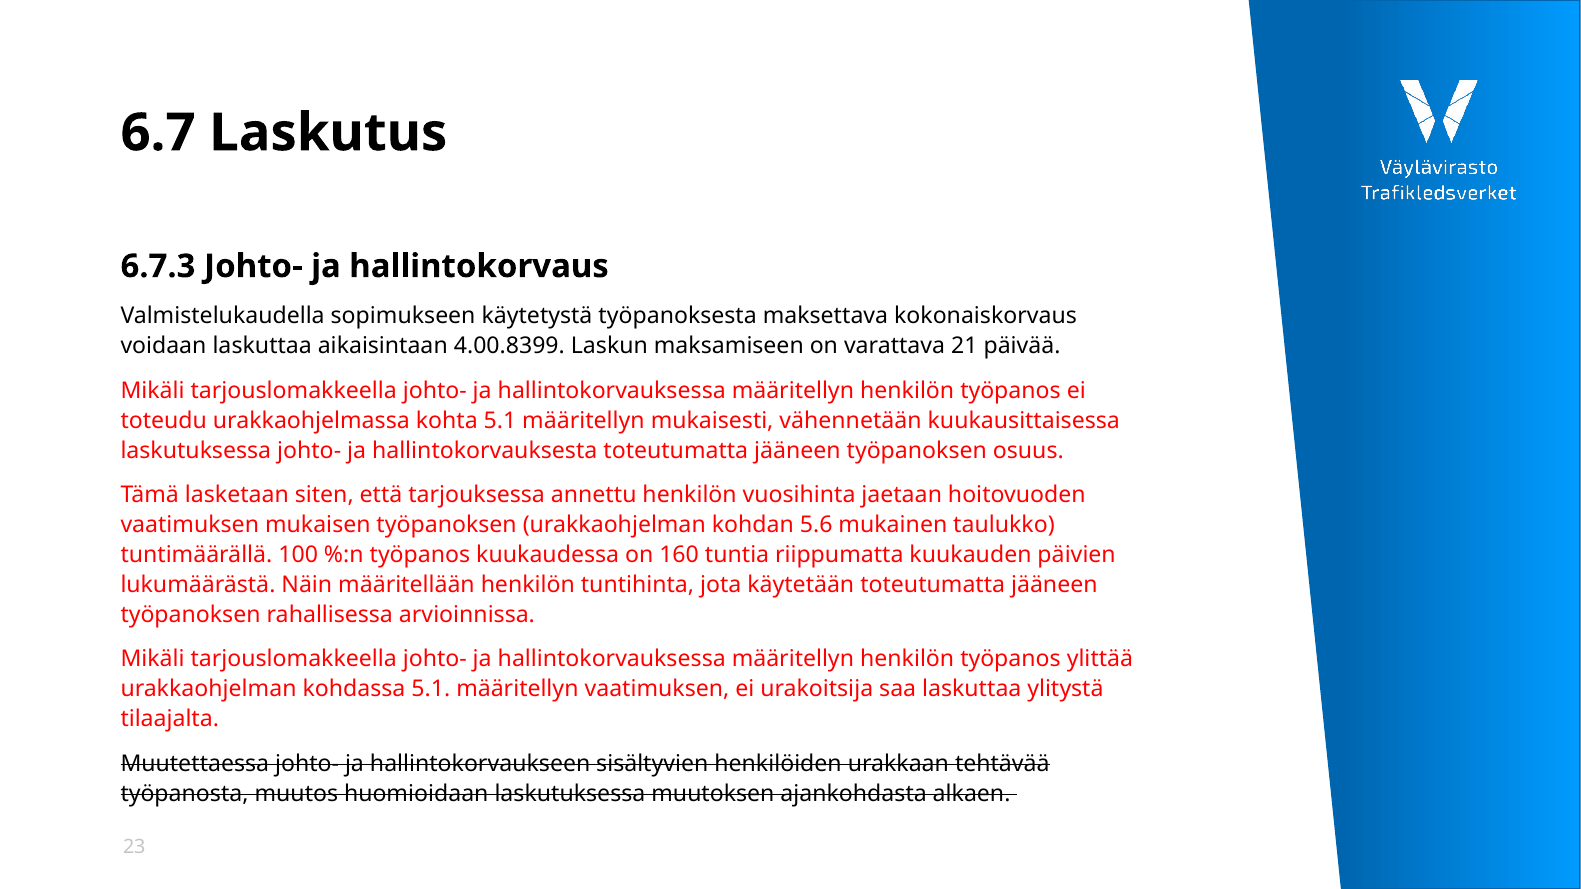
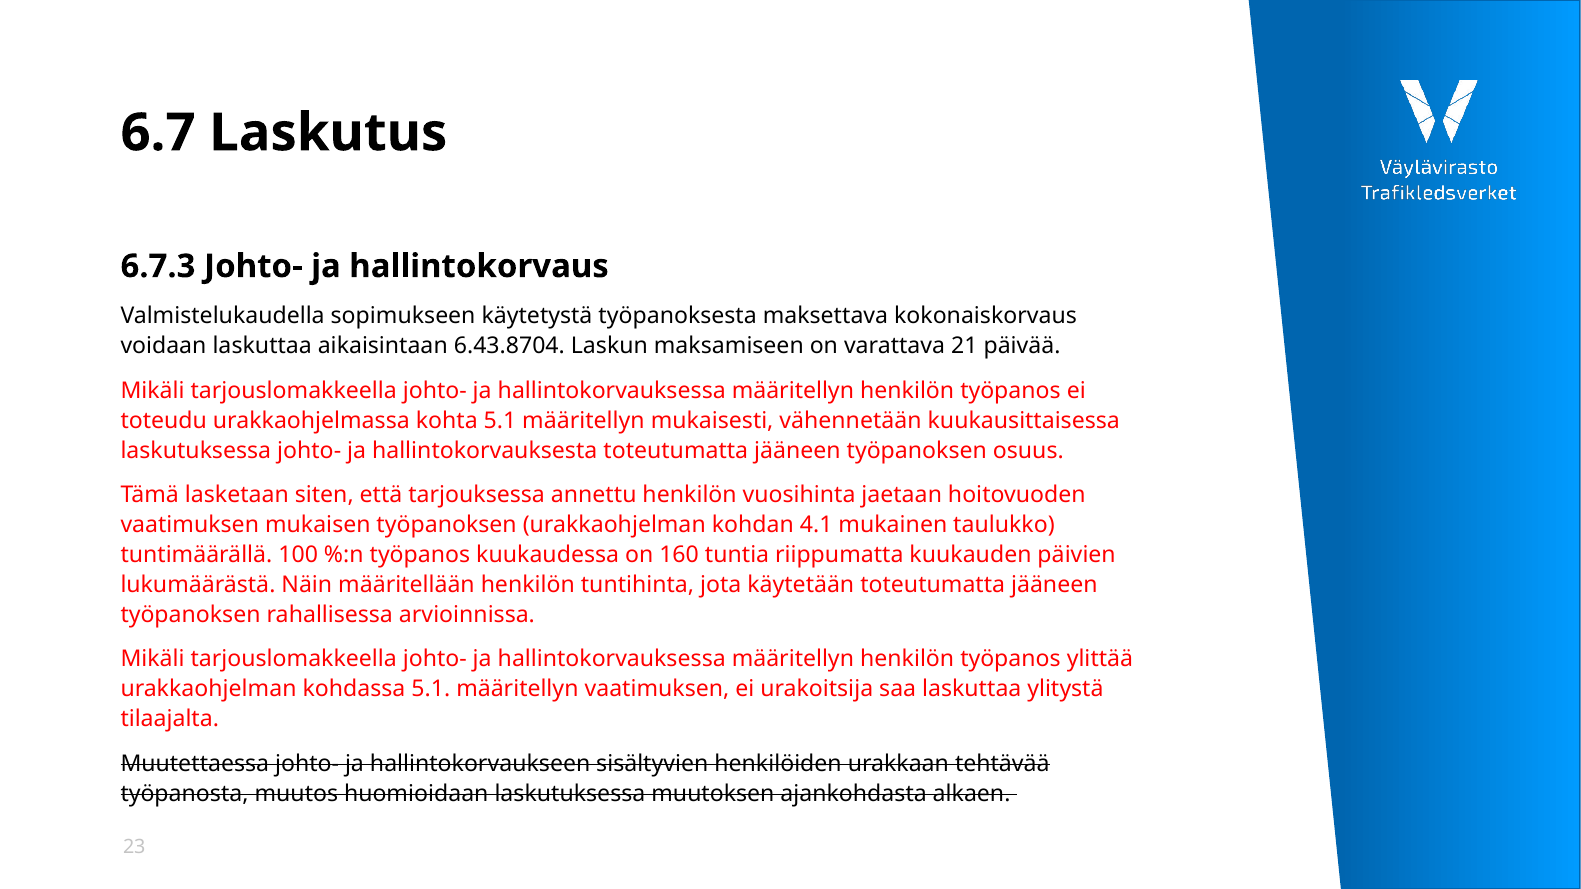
4.00.8399: 4.00.8399 -> 6.43.8704 (509, 346)
5.6: 5.6 -> 4.1 (816, 525)
